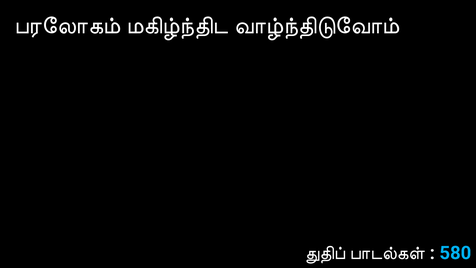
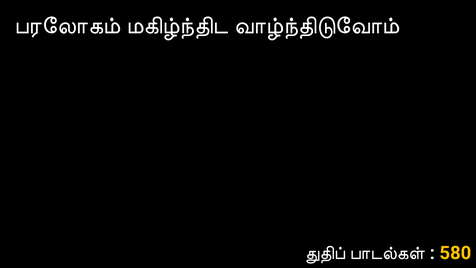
580 colour: light blue -> yellow (455, 253)
